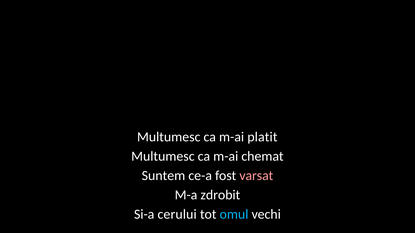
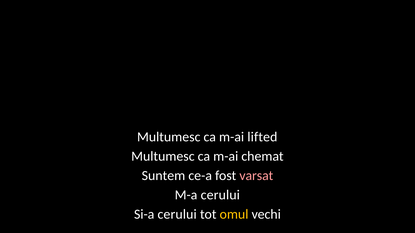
platit: platit -> lifted (262, 137)
M-a zdrobit: zdrobit -> cerului (220, 195)
omul colour: light blue -> yellow (234, 215)
